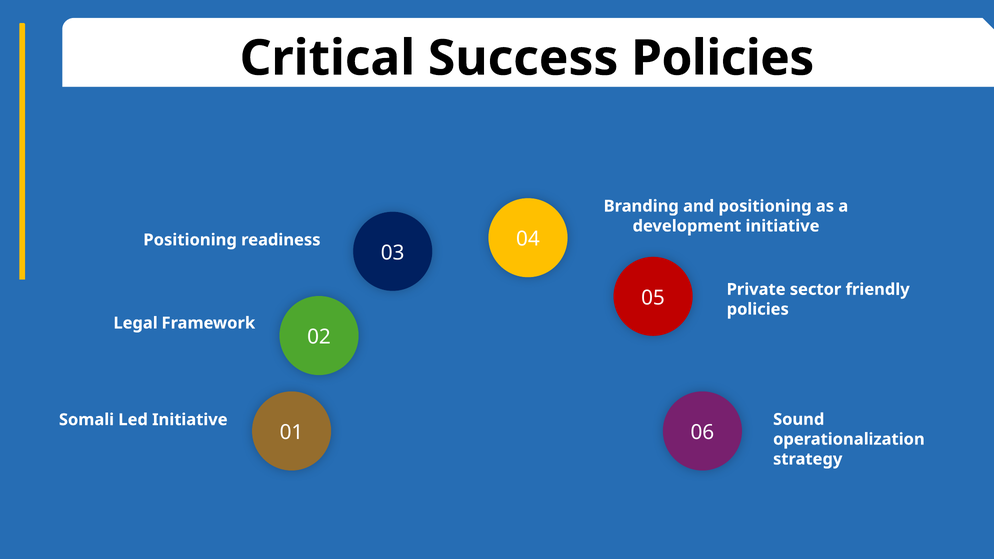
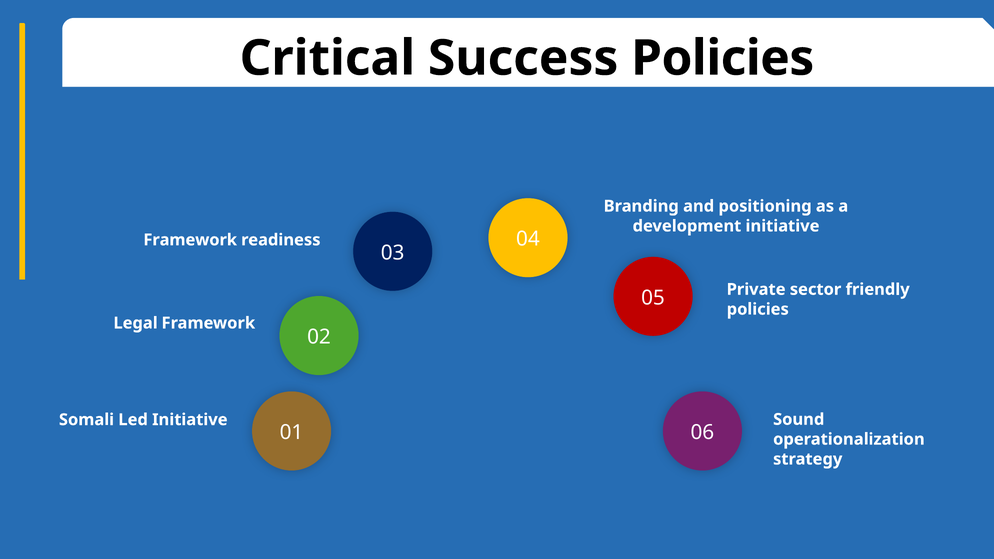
Positioning: Positioning -> Framework (190, 240)
